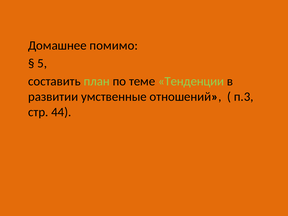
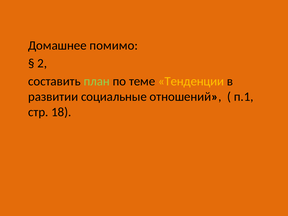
5: 5 -> 2 (42, 63)
Тенденции colour: light green -> yellow (191, 81)
умственные: умственные -> социальные (114, 97)
п.3: п.3 -> п.1 (244, 97)
44: 44 -> 18 (61, 112)
